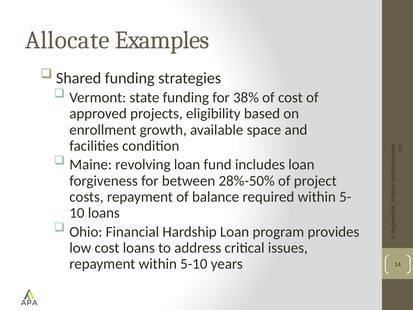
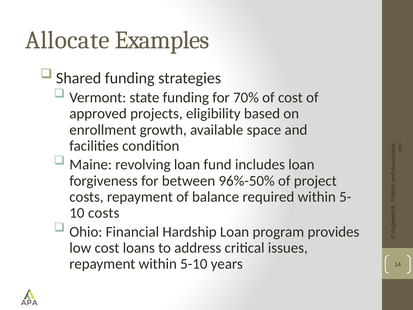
38%: 38% -> 70% (246, 97)
28%-50%: 28%-50% -> 96%-50% (247, 181)
loans: loans -> costs (104, 213)
